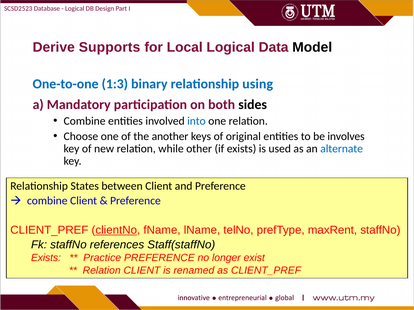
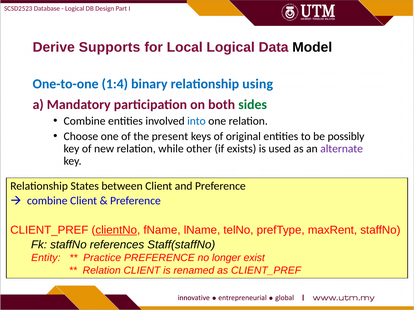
1:3: 1:3 -> 1:4 (115, 84)
sides colour: black -> green (253, 105)
another: another -> present (170, 136)
involves: involves -> possibly (346, 136)
alternate colour: blue -> purple (342, 149)
Exists: Exists -> Entity (46, 258)
